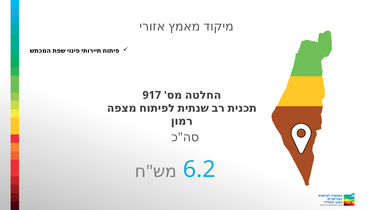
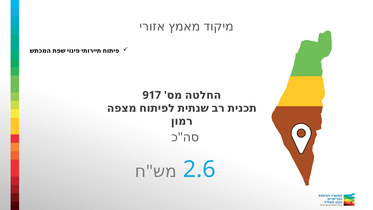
6.2: 6.2 -> 2.6 (199, 169)
